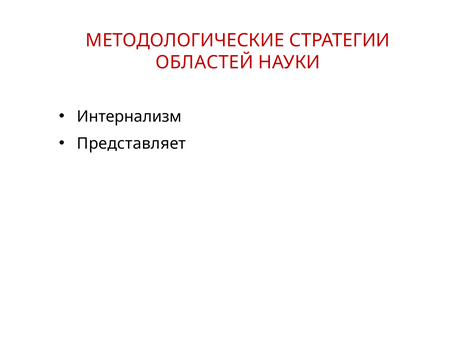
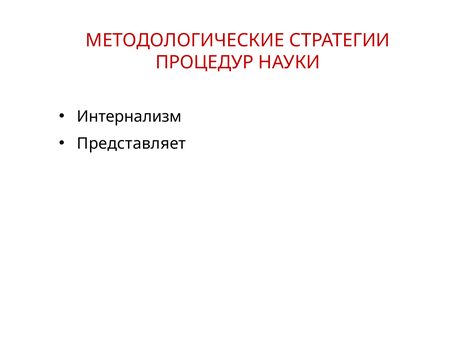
ОБЛАСТЕЙ: ОБЛАСТЕЙ -> ПРОЦЕДУР (205, 63)
